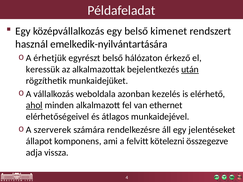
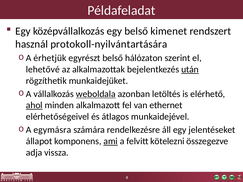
emelkedik-nyilvántartására: emelkedik-nyilvántartására -> protokoll-nyilvántartására (109, 44)
érkező: érkező -> szerint (177, 58)
keressük: keressük -> lehetővé (43, 69)
weboldala underline: none -> present (96, 94)
kezelés: kezelés -> letöltés (166, 94)
szerverek: szerverek -> egymásra (52, 130)
ami underline: none -> present (111, 141)
